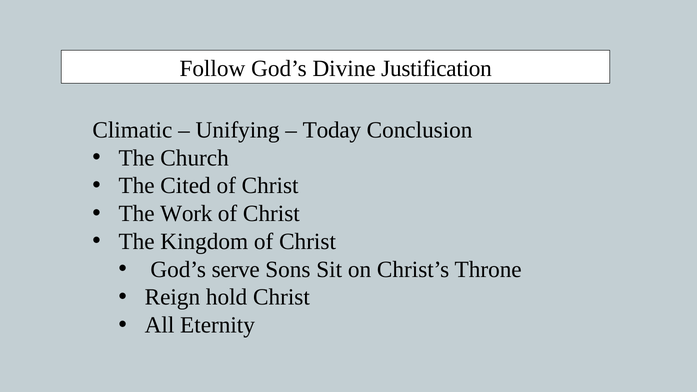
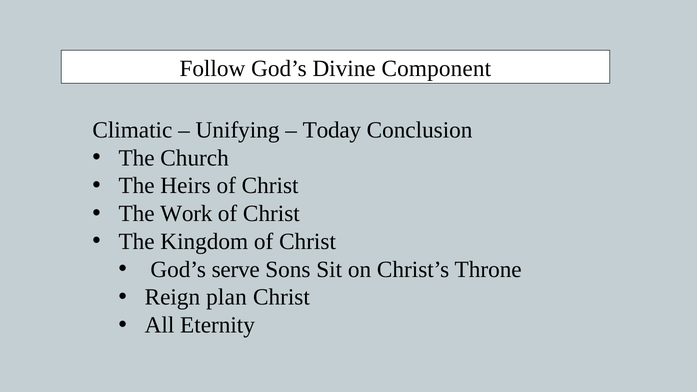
Justification: Justification -> Component (436, 69)
Cited: Cited -> Heirs (186, 186)
hold: hold -> plan (226, 297)
